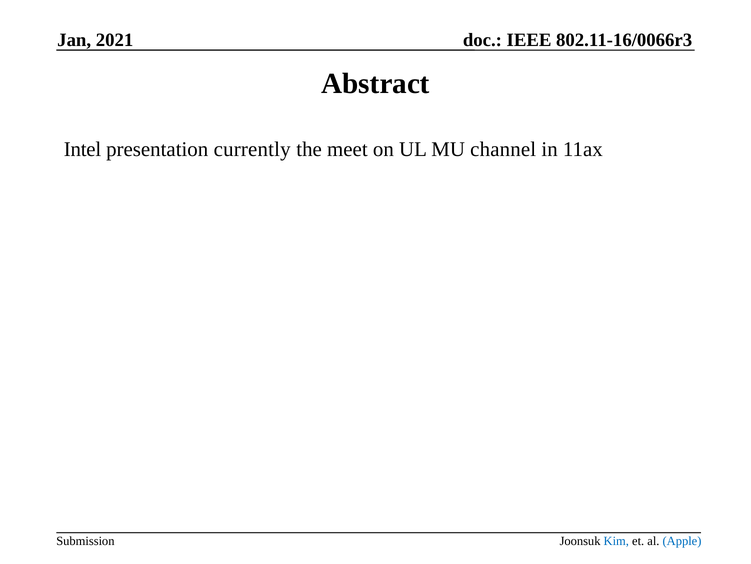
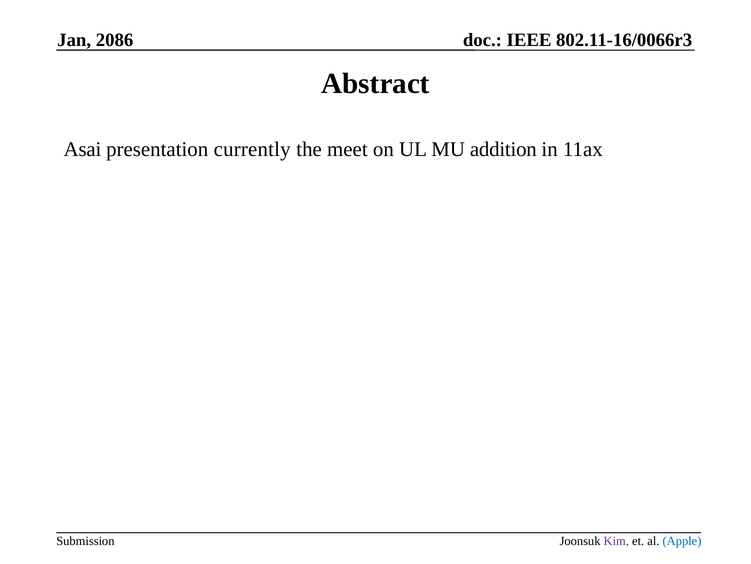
2021: 2021 -> 2086 (115, 40)
Intel: Intel -> Asai (83, 149)
channel: channel -> addition (503, 149)
Kim colour: blue -> purple (616, 540)
